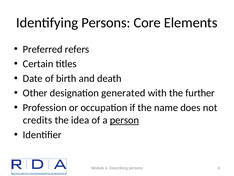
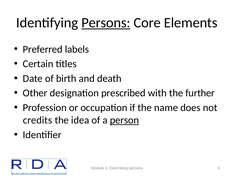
Persons underline: none -> present (106, 23)
refers: refers -> labels (77, 49)
generated: generated -> prescribed (123, 93)
